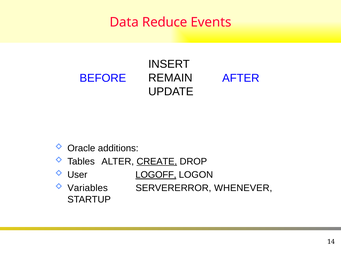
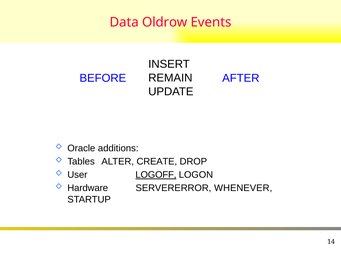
Reduce: Reduce -> Oldrow (165, 22)
CREATE underline: present -> none (157, 161)
Variables: Variables -> Hardware (88, 188)
